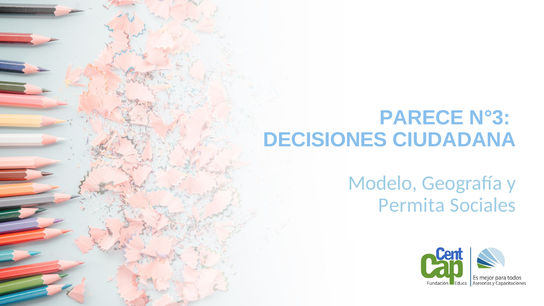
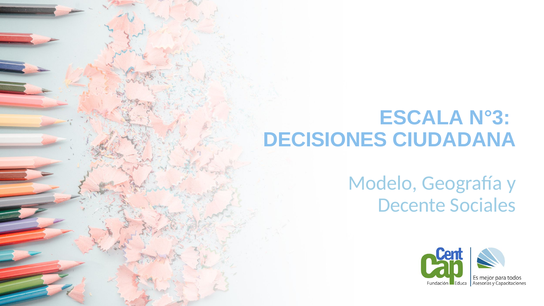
PARECE: PARECE -> ESCALA (422, 118)
Permita: Permita -> Decente (412, 205)
